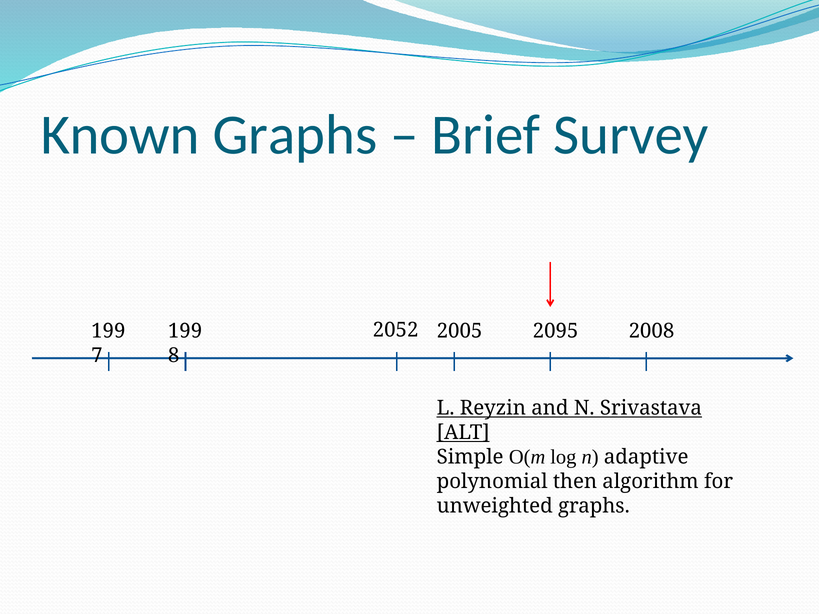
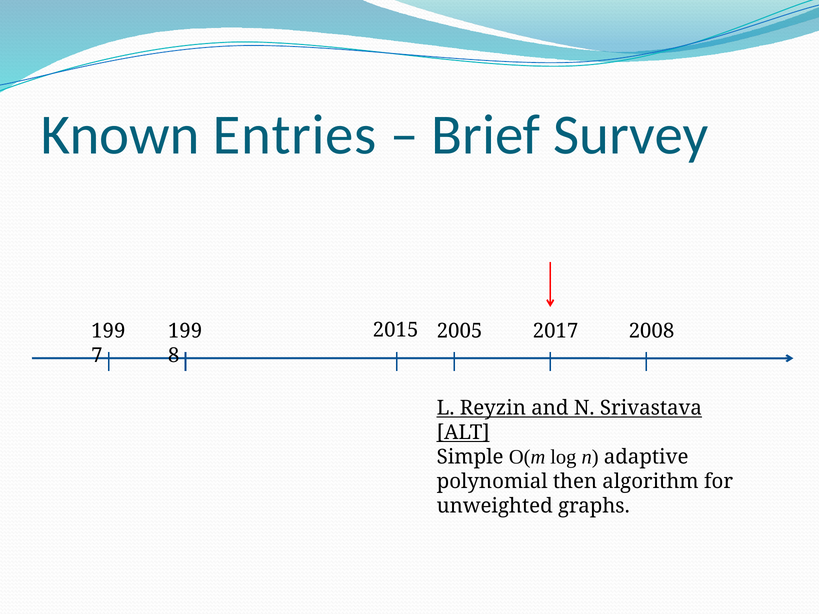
Known Graphs: Graphs -> Entries (295, 135)
2052: 2052 -> 2015 (396, 330)
2095: 2095 -> 2017 (556, 331)
